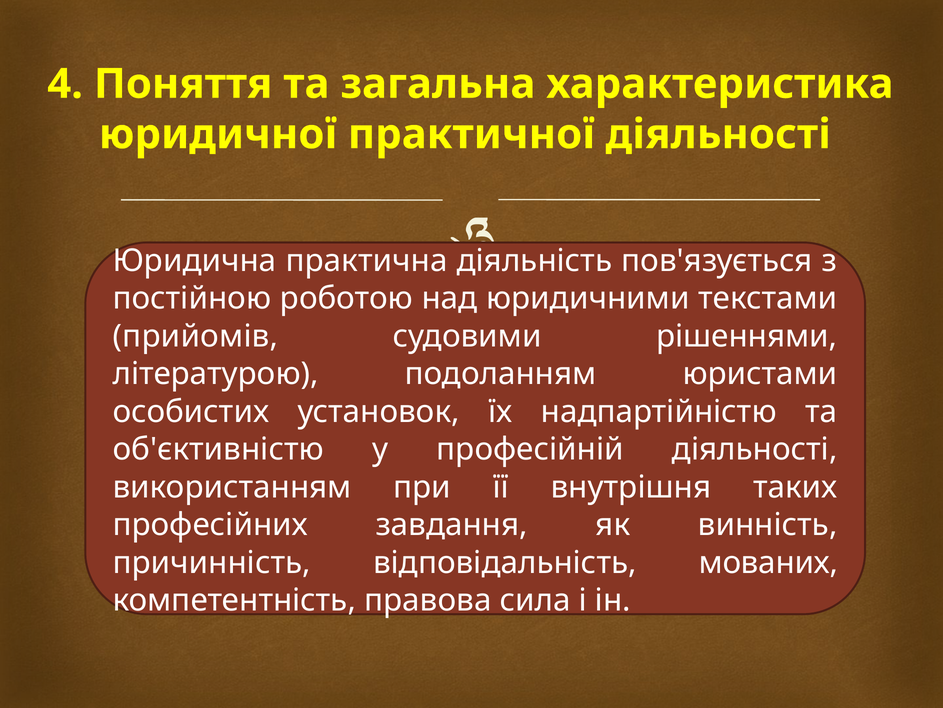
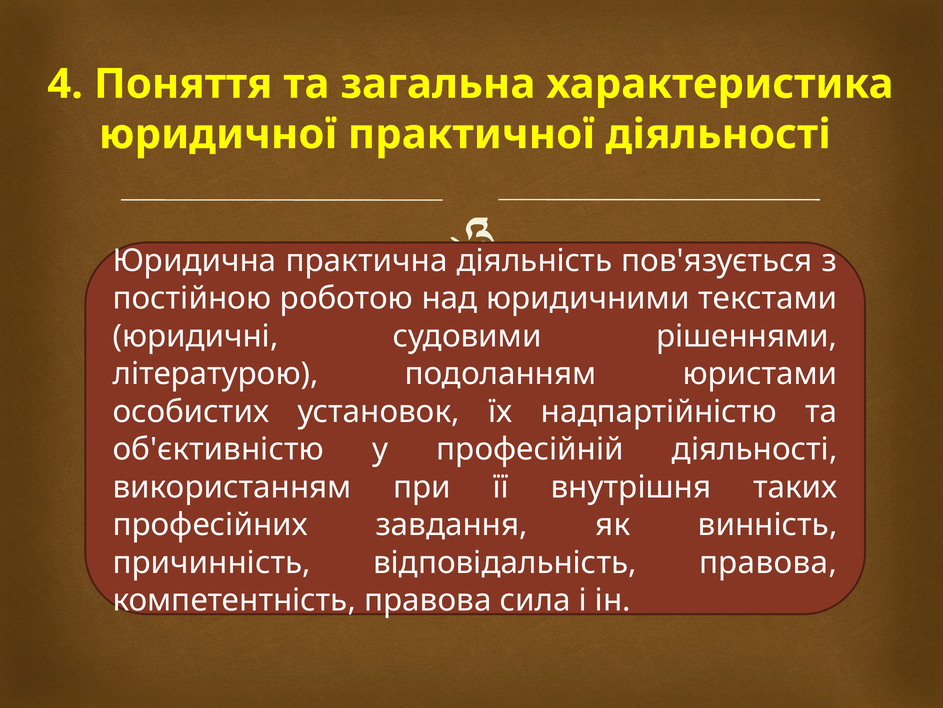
прийомів: прийомів -> юридичні (196, 336)
відповідальність мованих: мованих -> правова (768, 562)
